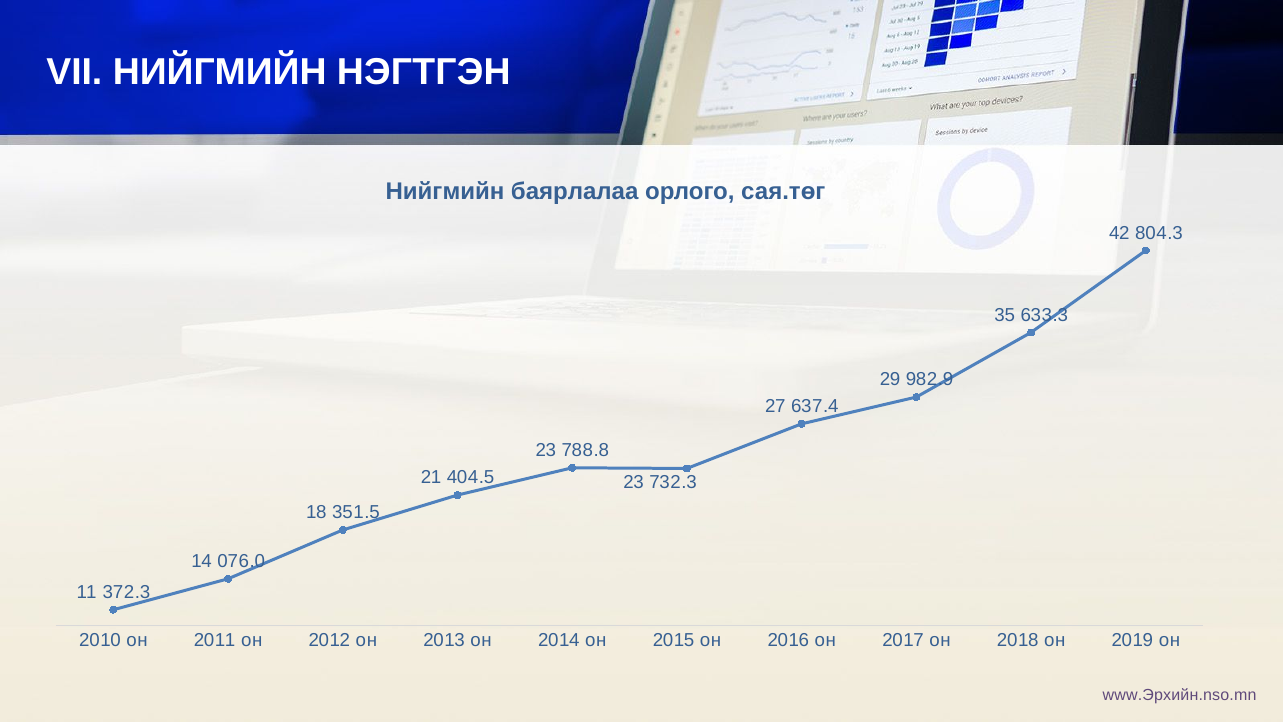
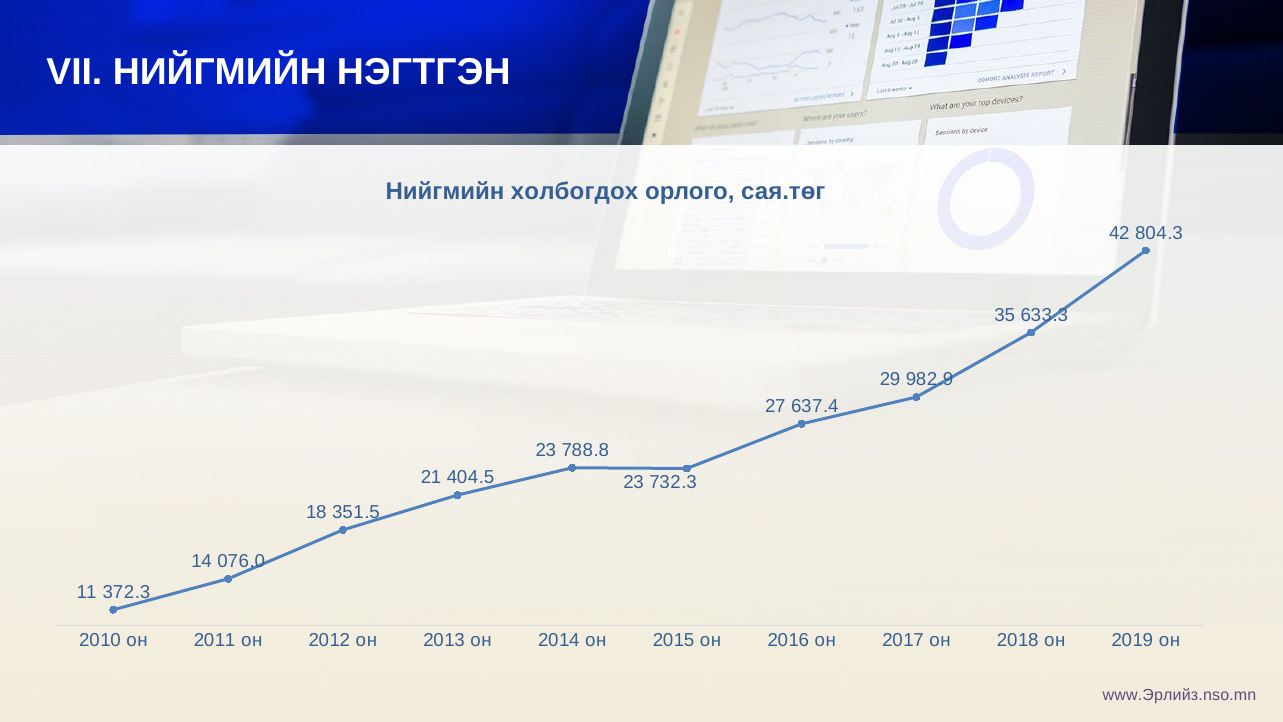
баярлалаа: баярлалаа -> холбогдох (575, 191)
www.Эрхийн.nso.mn: www.Эрхийн.nso.mn -> www.Эрлийз.nso.mn (1180, 695)
